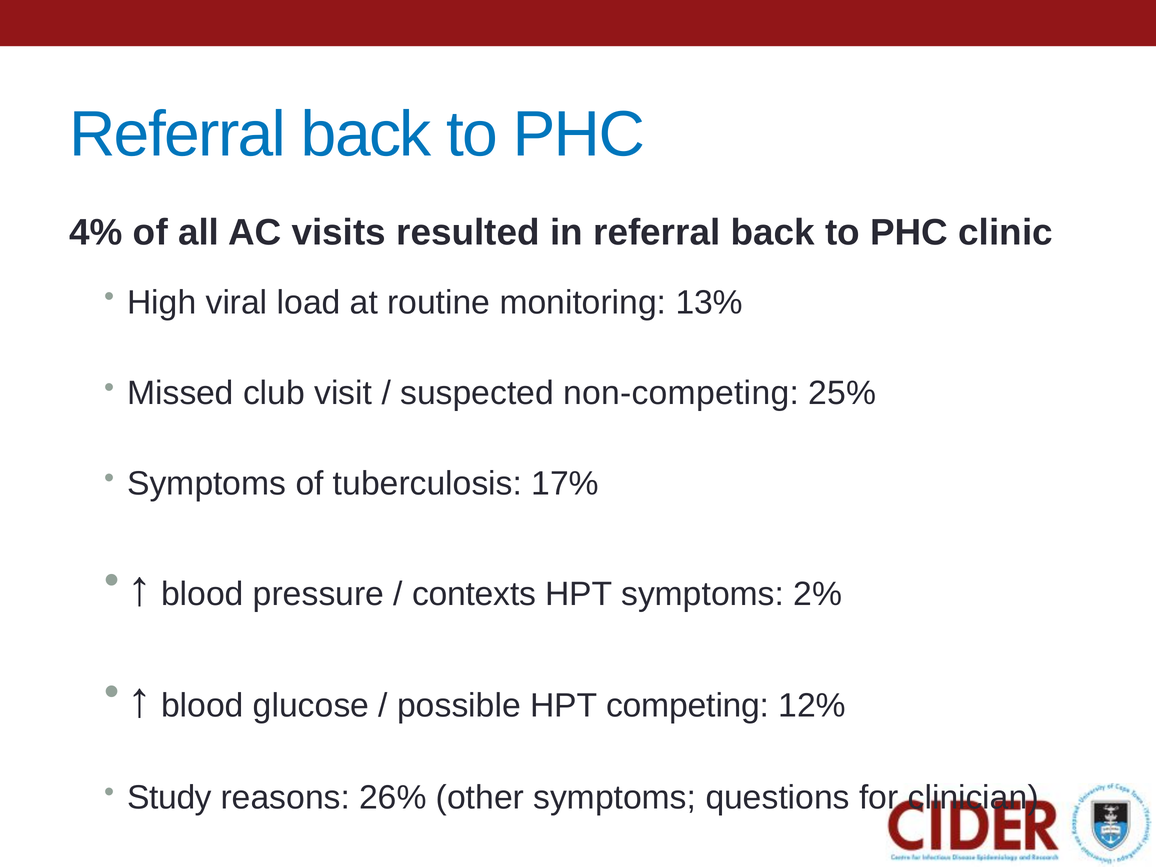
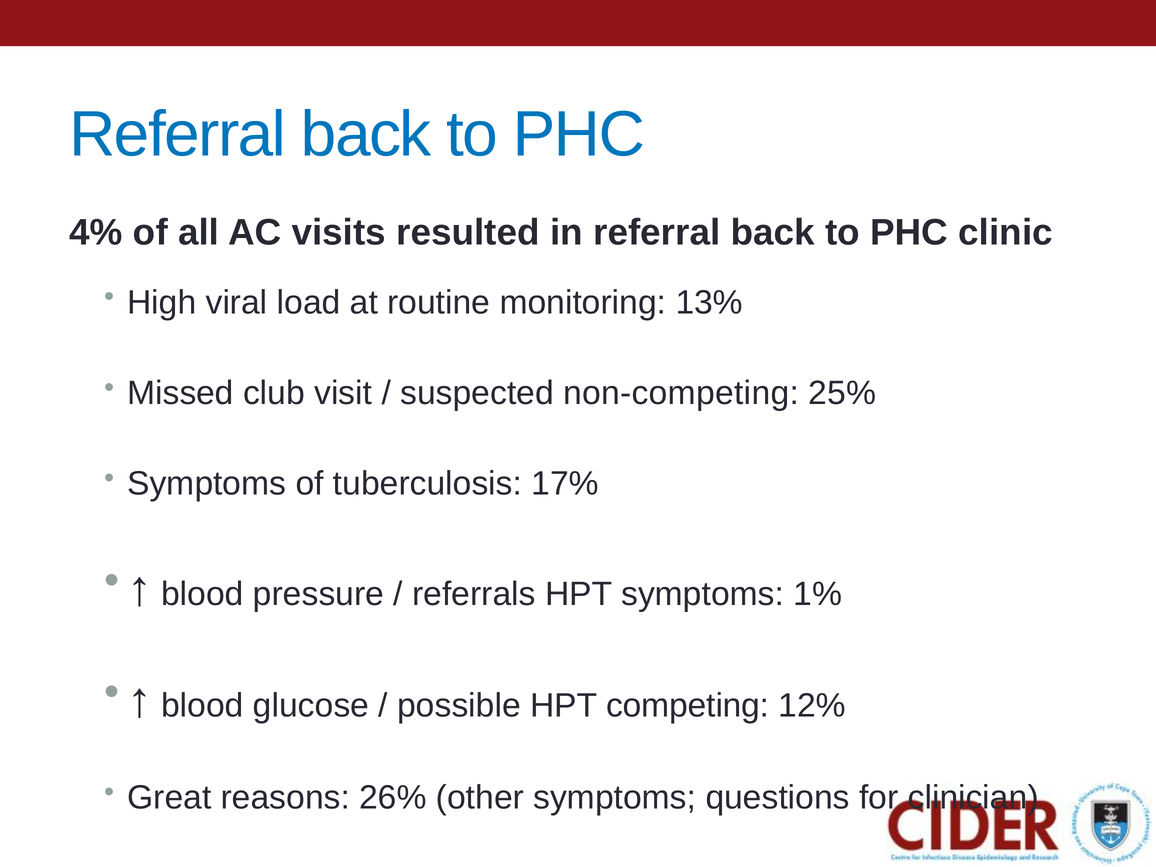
contexts: contexts -> referrals (474, 594)
2%: 2% -> 1% (818, 594)
Study: Study -> Great (169, 798)
